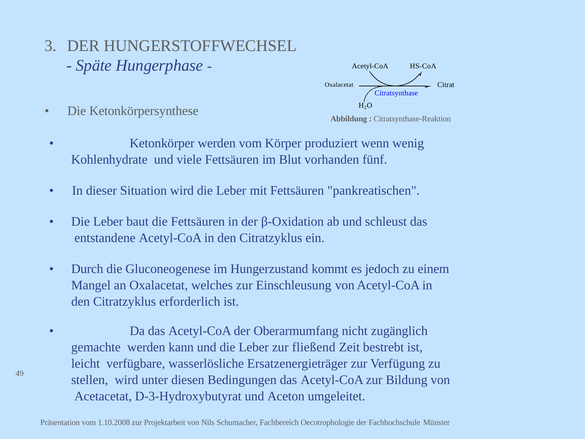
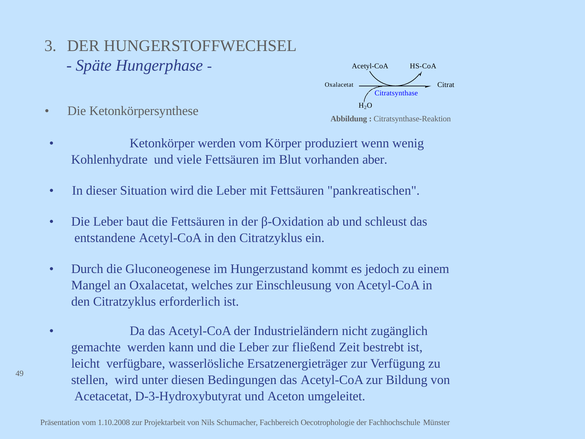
fünf: fünf -> aber (375, 159)
Oberarmumfang: Oberarmumfang -> Industrieländern (296, 331)
